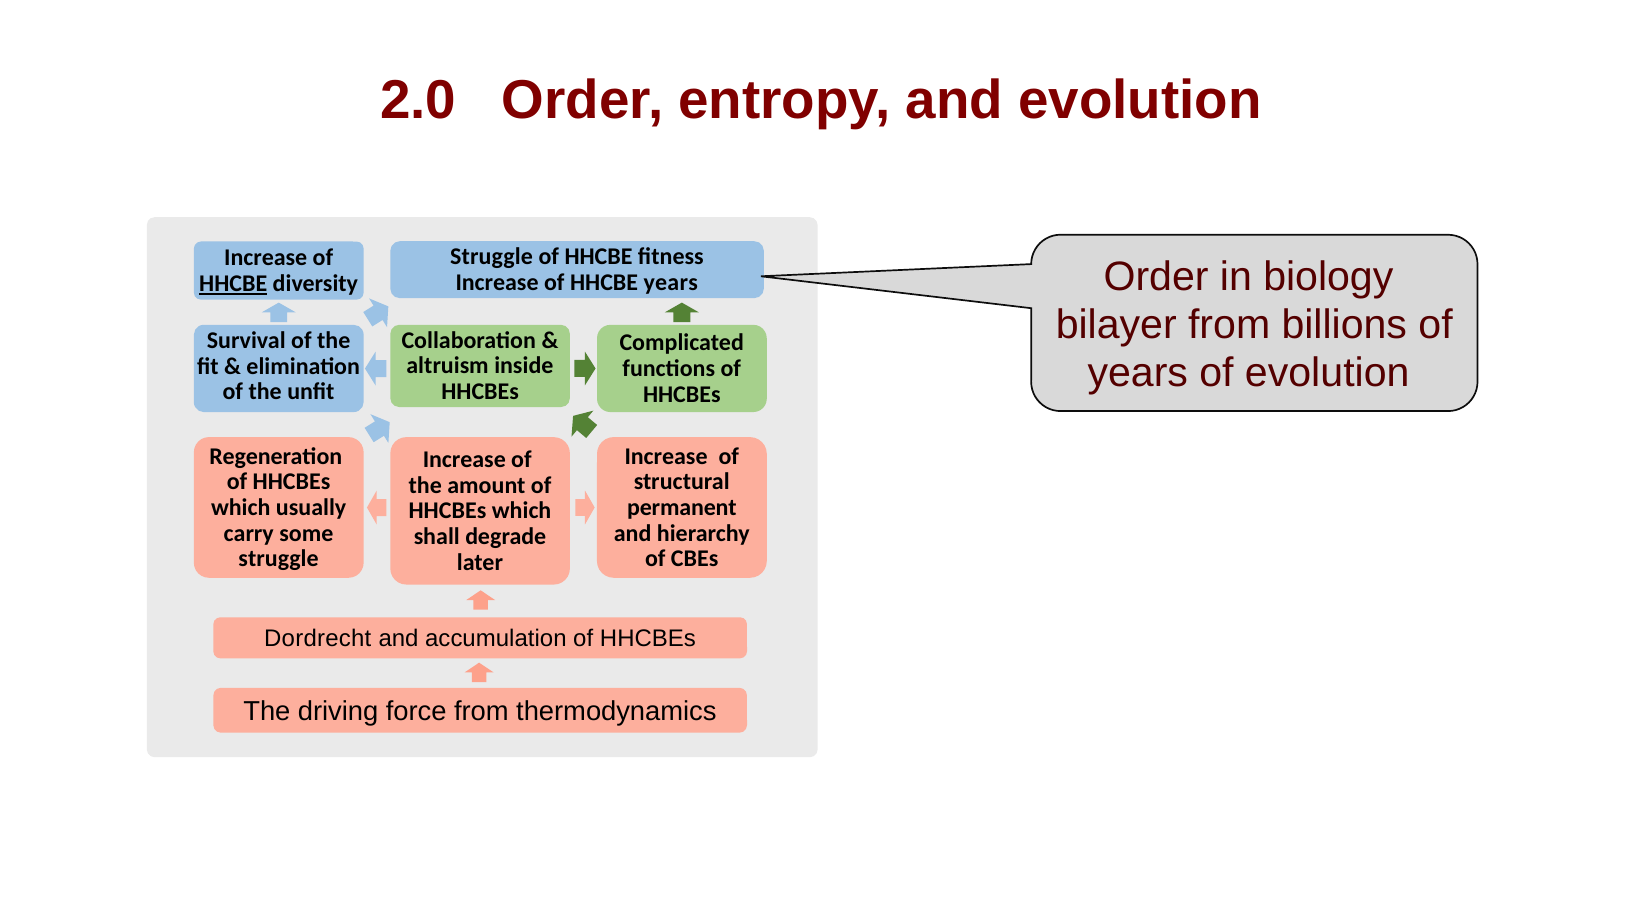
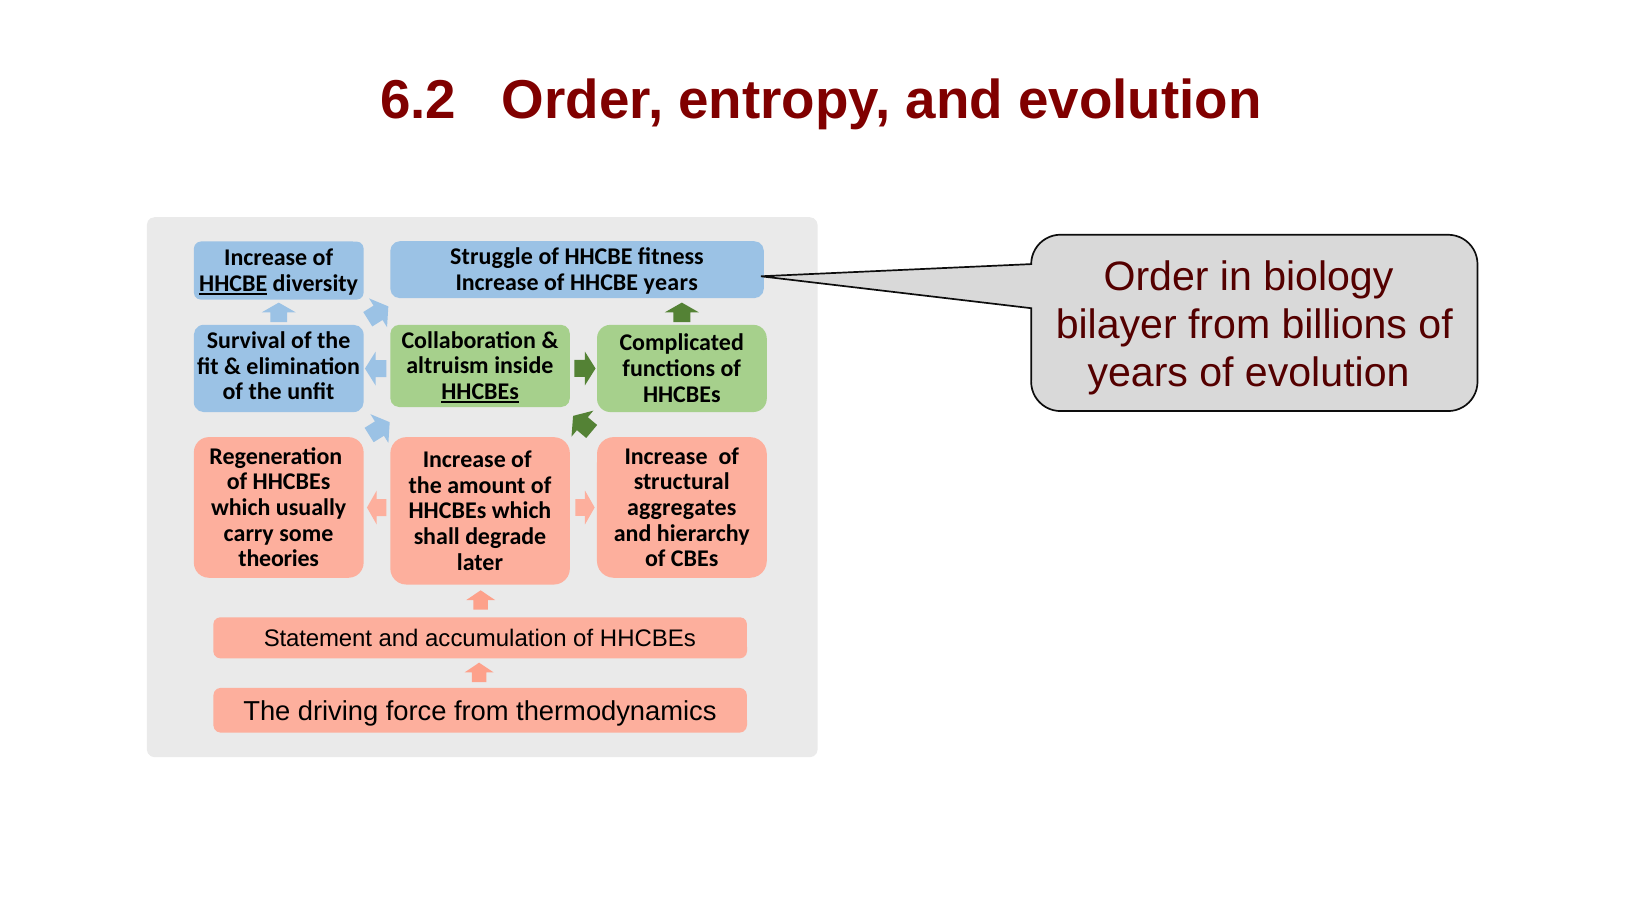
2.0: 2.0 -> 6.2 (418, 101)
HHCBEs underline: none -> present (480, 392)
permanent: permanent -> aggregates (682, 508)
struggle: struggle -> theories (279, 559)
Dordrecht: Dordrecht -> Statement (318, 639)
